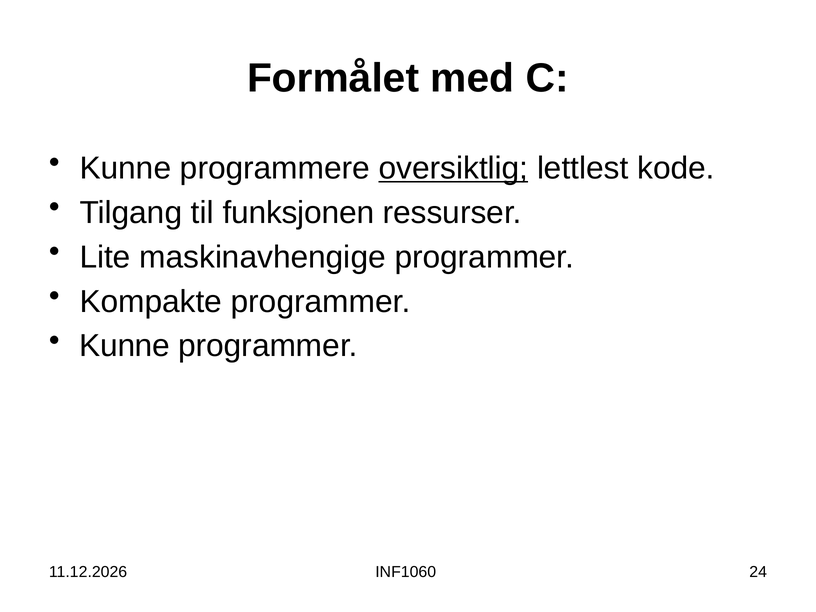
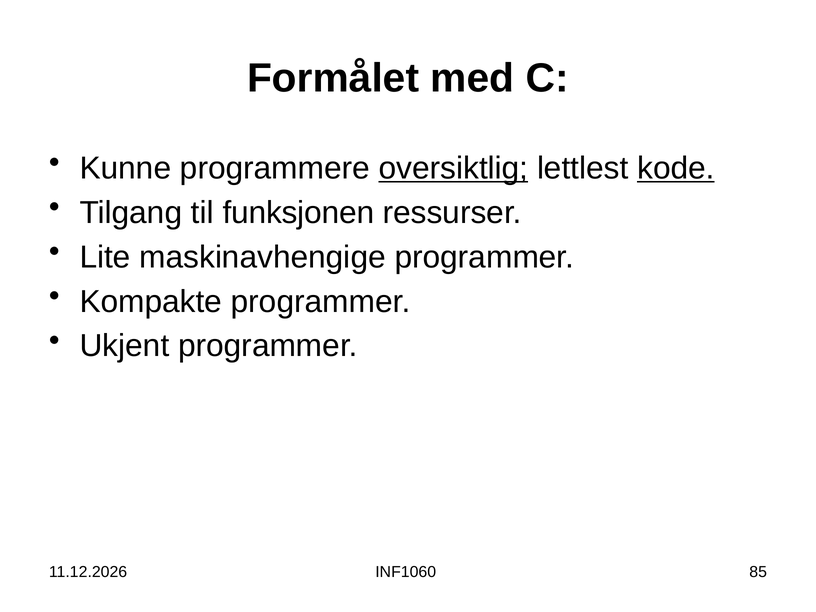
kode underline: none -> present (676, 168)
Kunne: Kunne -> Ukjent (124, 346)
24: 24 -> 85 (758, 572)
